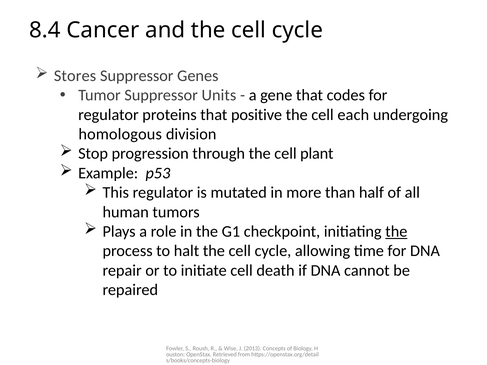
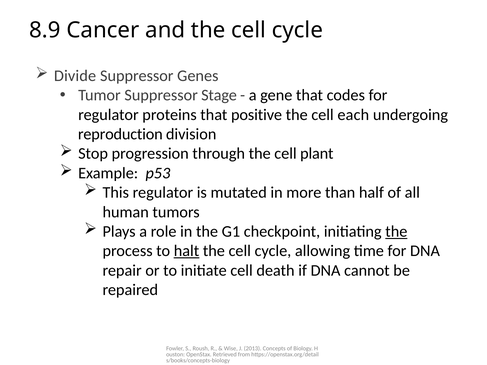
8.4: 8.4 -> 8.9 (45, 30)
Stores: Stores -> Divide (75, 76)
Units: Units -> Stage (219, 95)
homologous: homologous -> reproduction (120, 134)
halt underline: none -> present (186, 251)
